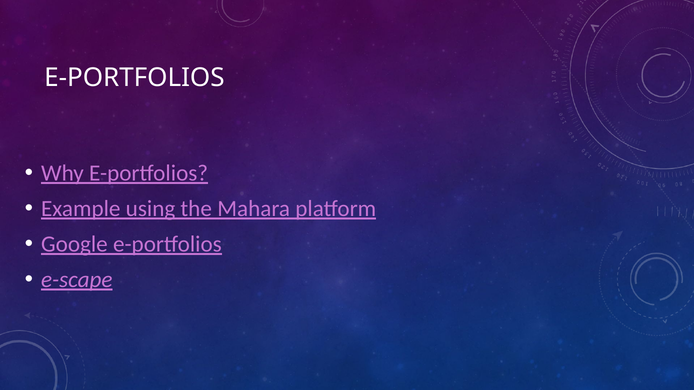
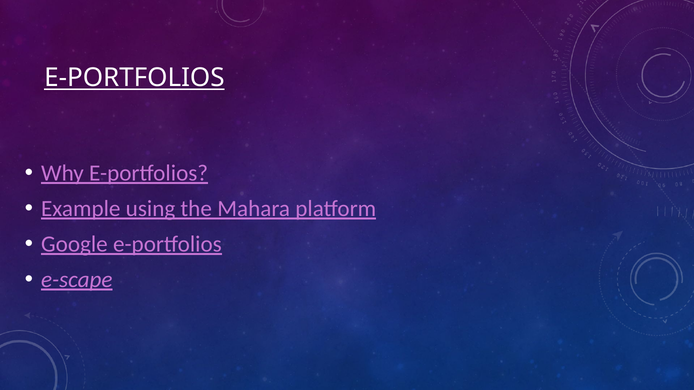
E-PORTFOLIOS underline: none -> present (134, 78)
